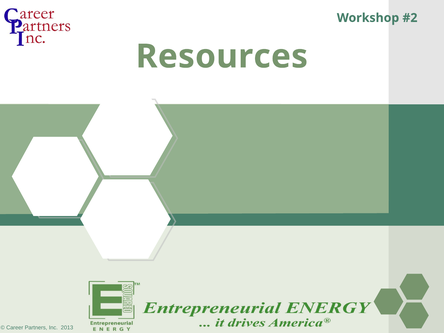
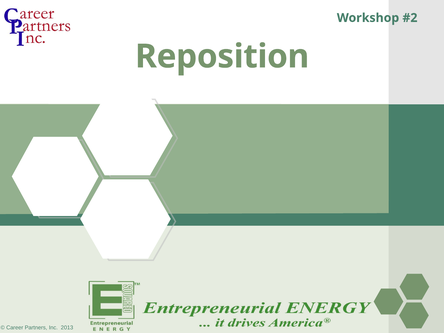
Resources: Resources -> Reposition (222, 57)
